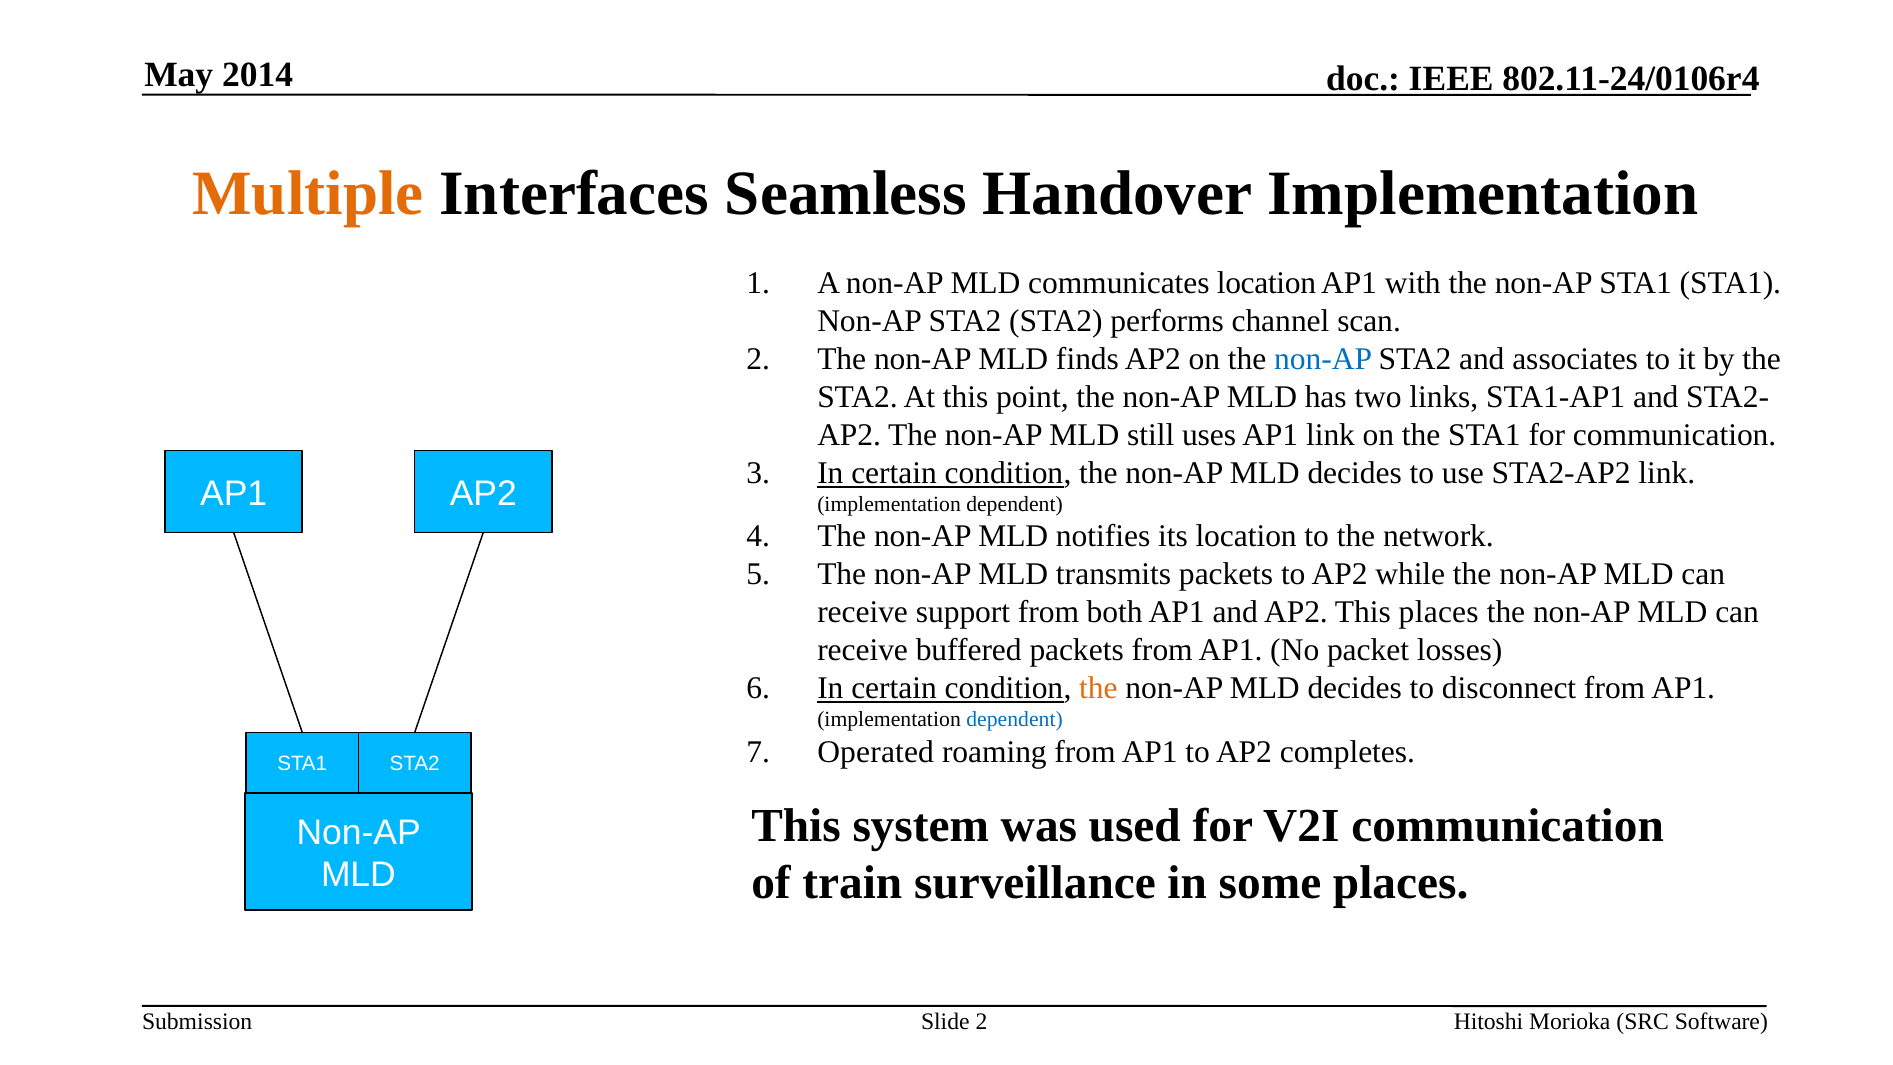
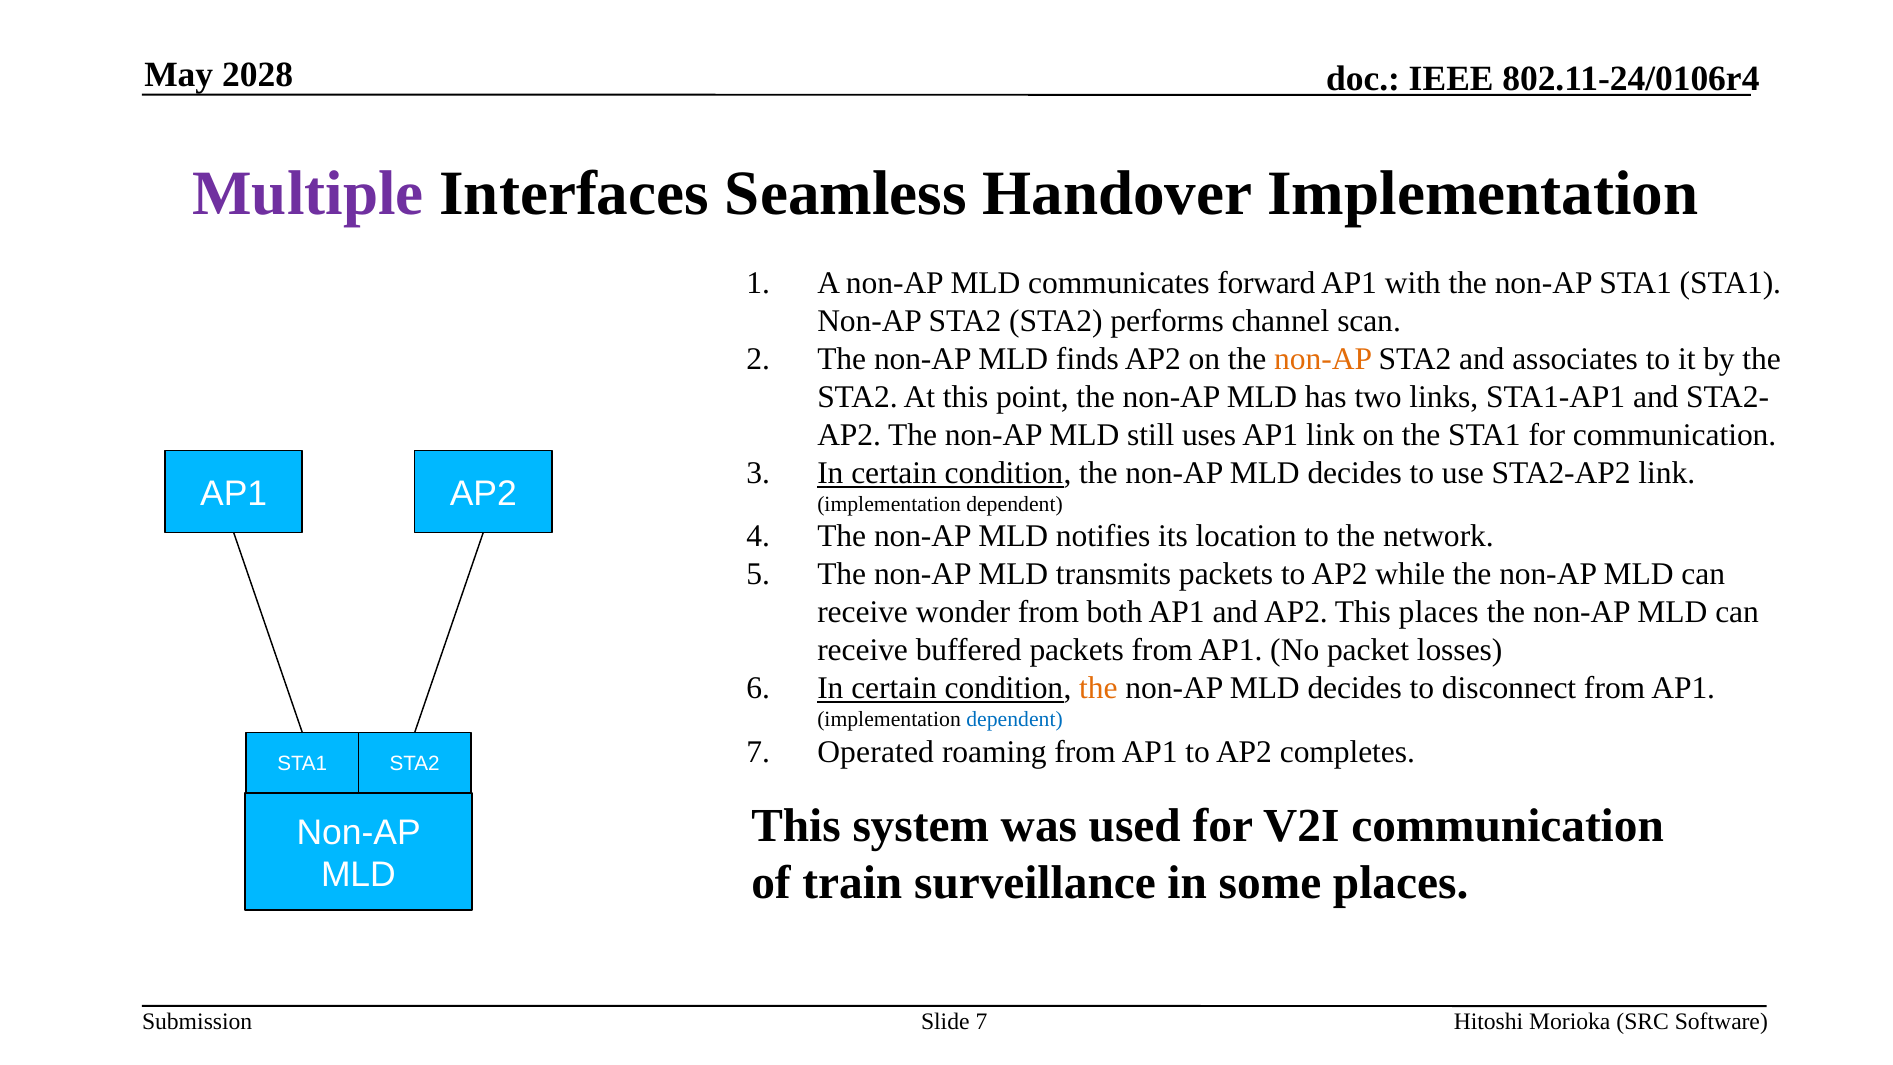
2014: 2014 -> 2028 (258, 75)
Multiple colour: orange -> purple (308, 194)
communicates location: location -> forward (1266, 283)
non-AP colour: blue -> orange (1323, 359)
support: support -> wonder (963, 612)
Slide 2: 2 -> 7 (981, 1021)
